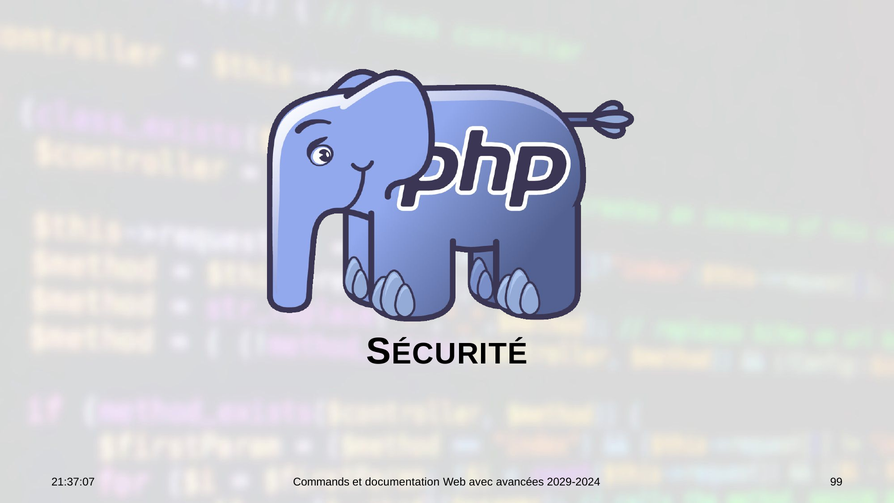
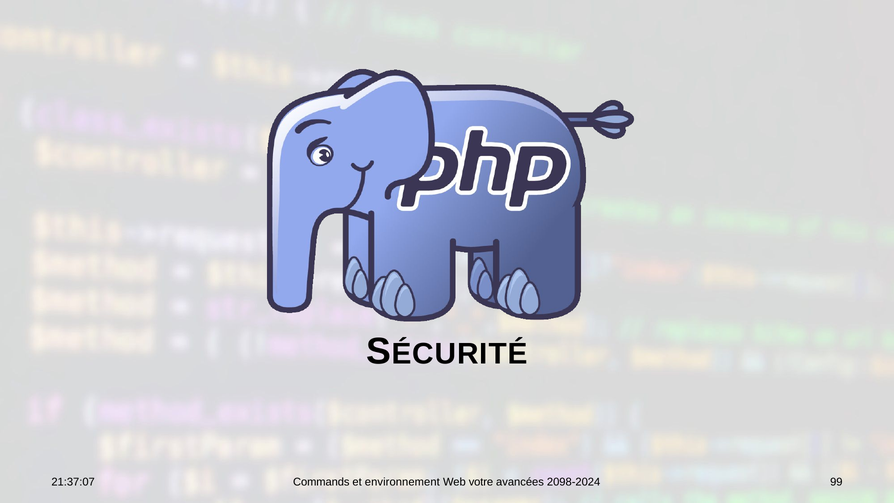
documentation: documentation -> environnement (402, 482)
avec: avec -> votre (481, 482)
2029-2024: 2029-2024 -> 2098-2024 (574, 482)
